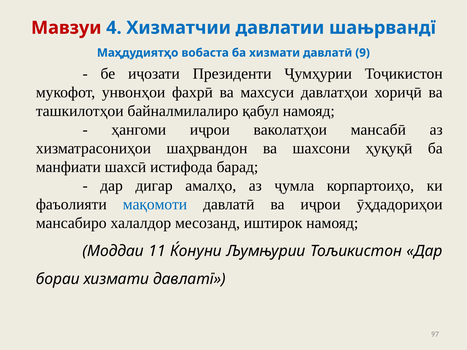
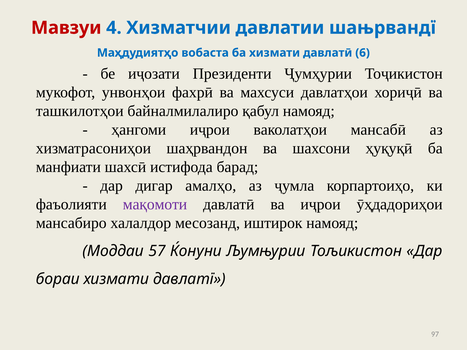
9: 9 -> 6 (363, 53)
мақомоти colour: blue -> purple (155, 205)
11: 11 -> 57 (157, 251)
